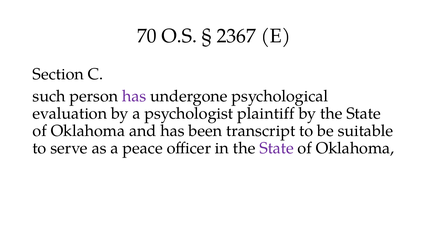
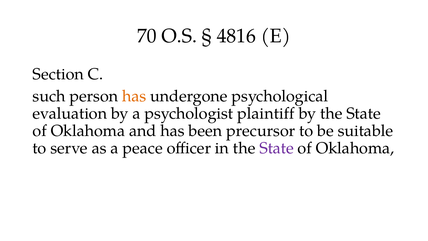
2367: 2367 -> 4816 (236, 36)
has colour: purple -> orange (134, 96)
transcript: transcript -> precursor (261, 131)
